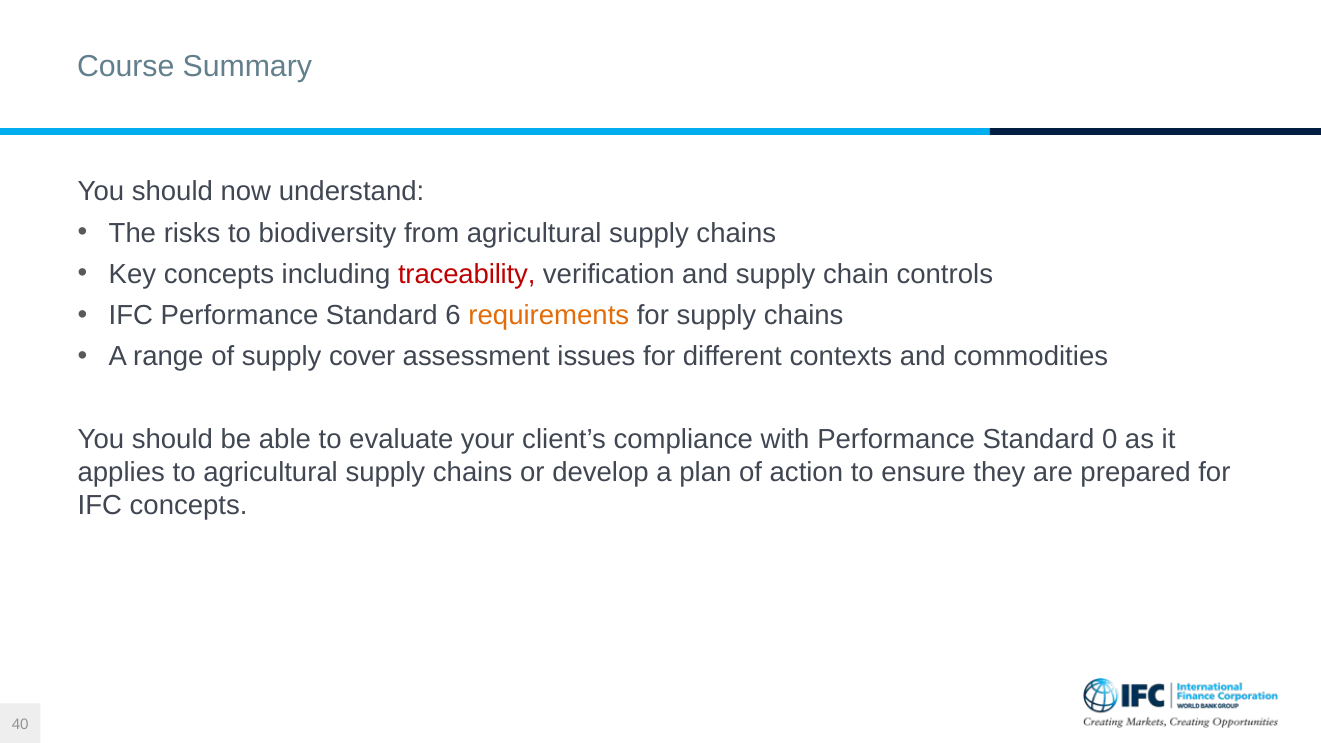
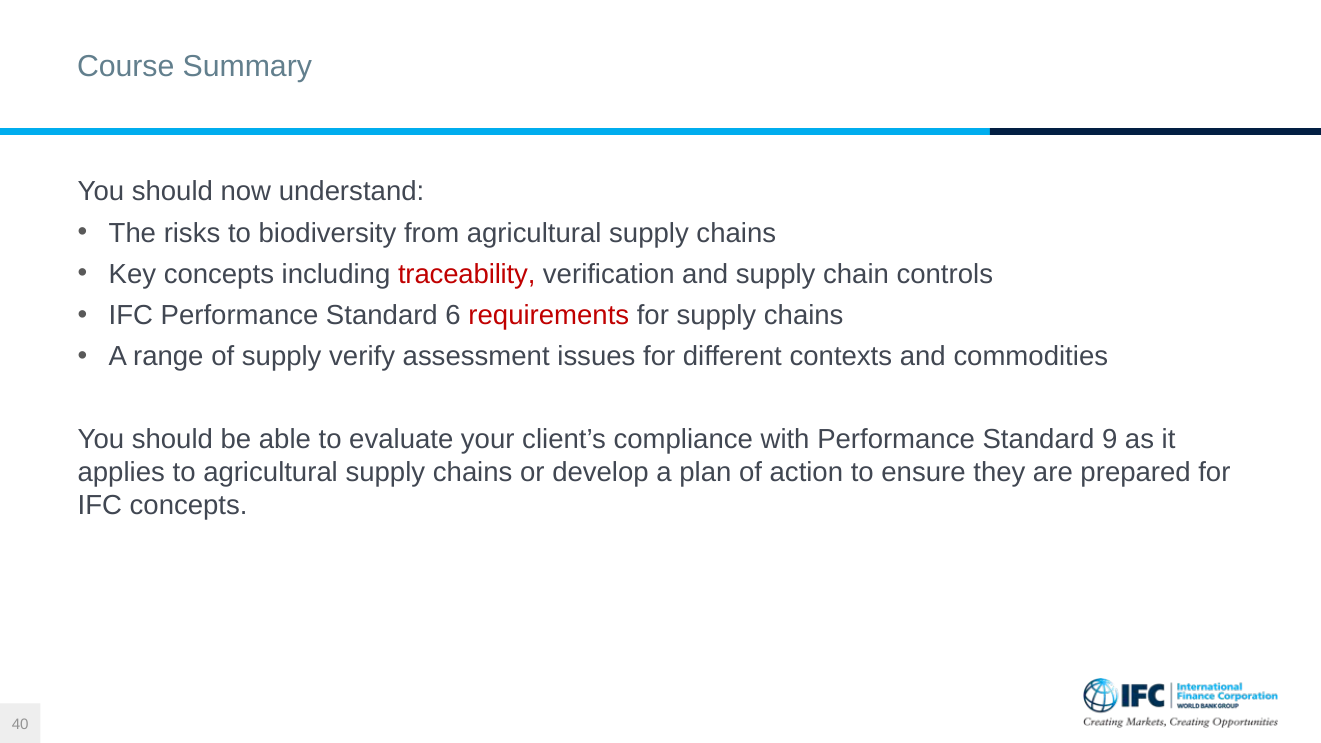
requirements colour: orange -> red (549, 316)
cover: cover -> verify (362, 357)
0: 0 -> 9 (1110, 440)
